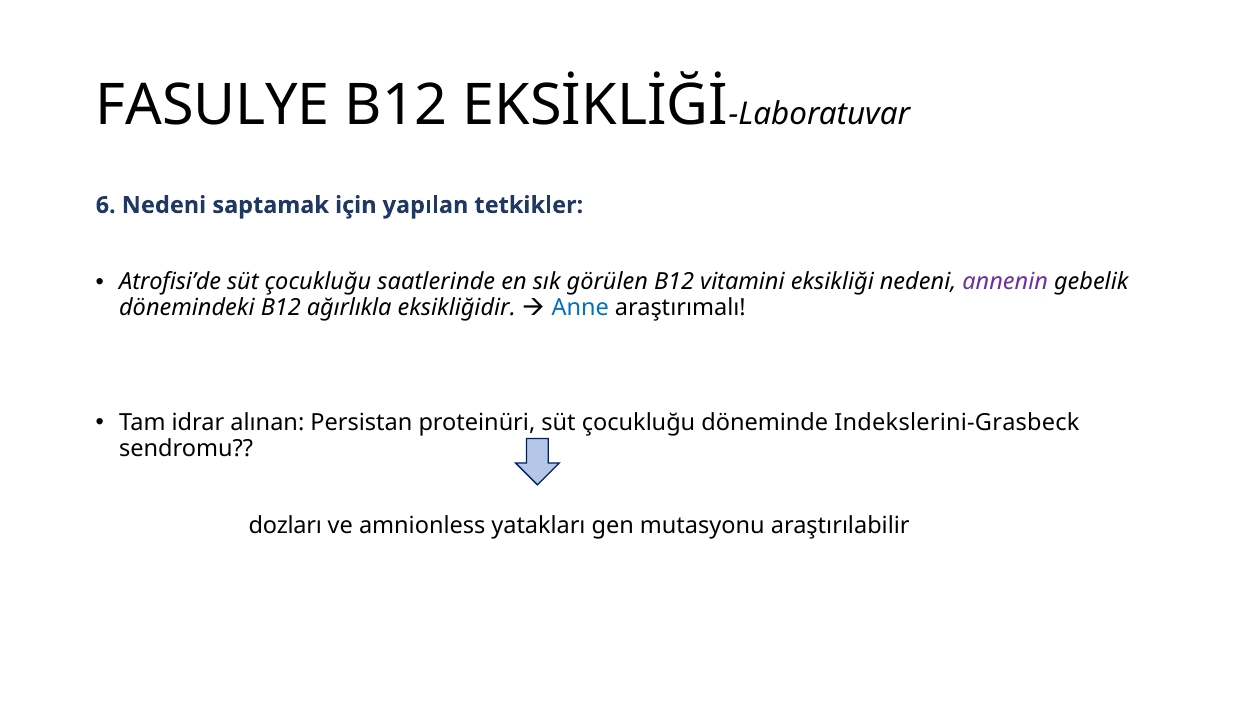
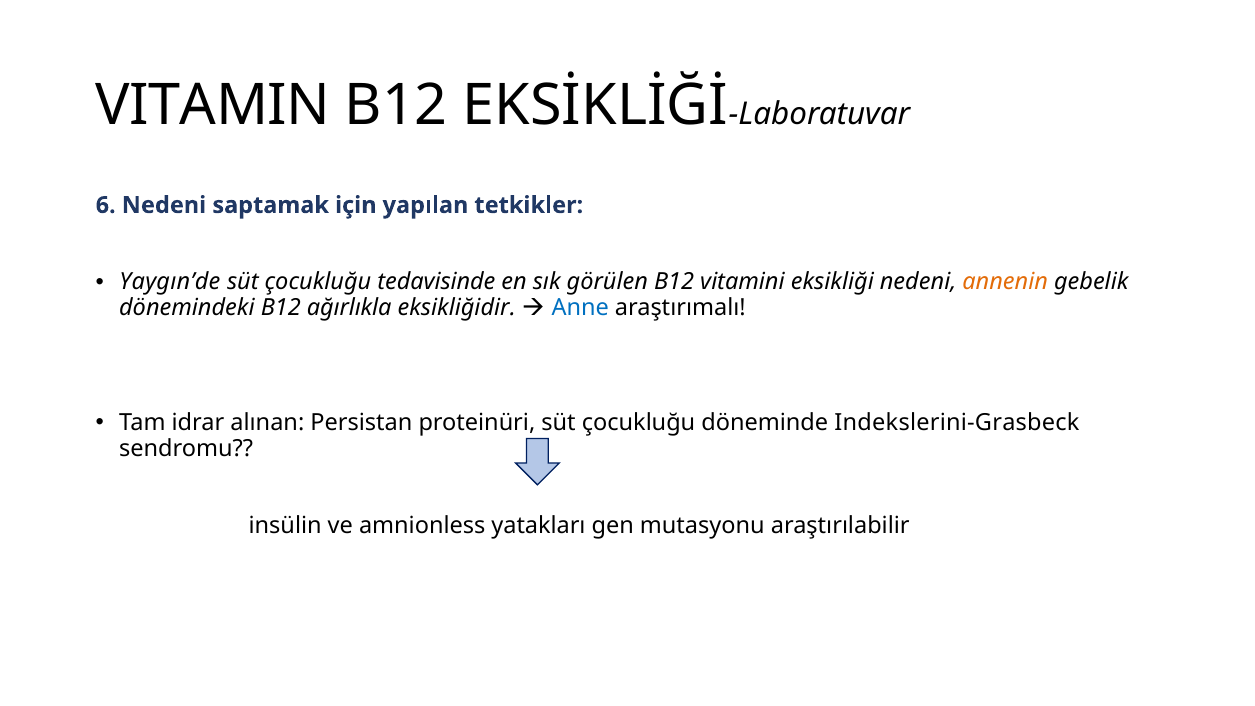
FASULYE: FASULYE -> VITAMIN (213, 105)
Atrofisi’de: Atrofisi’de -> Yaygın’de (170, 282)
saatlerinde: saatlerinde -> tedavisinde (436, 282)
annenin colour: purple -> orange (1005, 282)
dozları: dozları -> insülin (285, 525)
